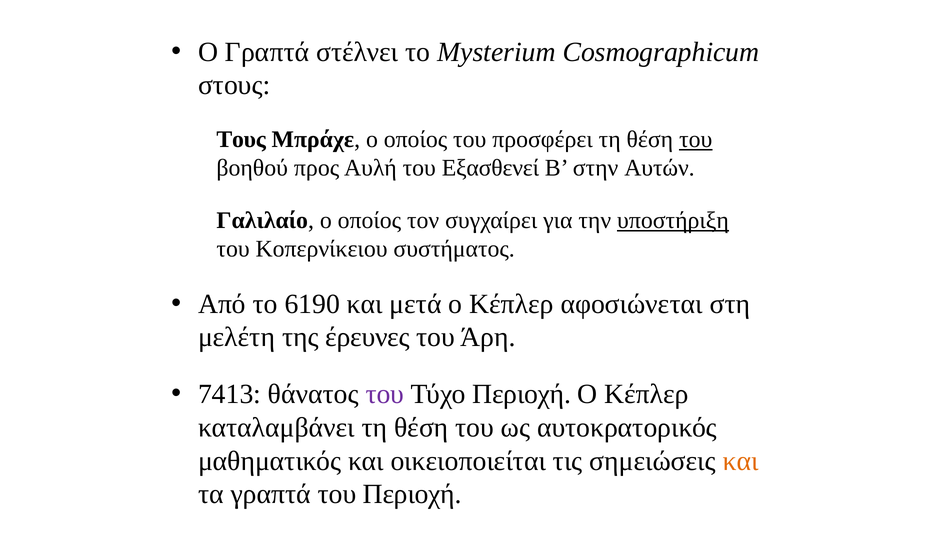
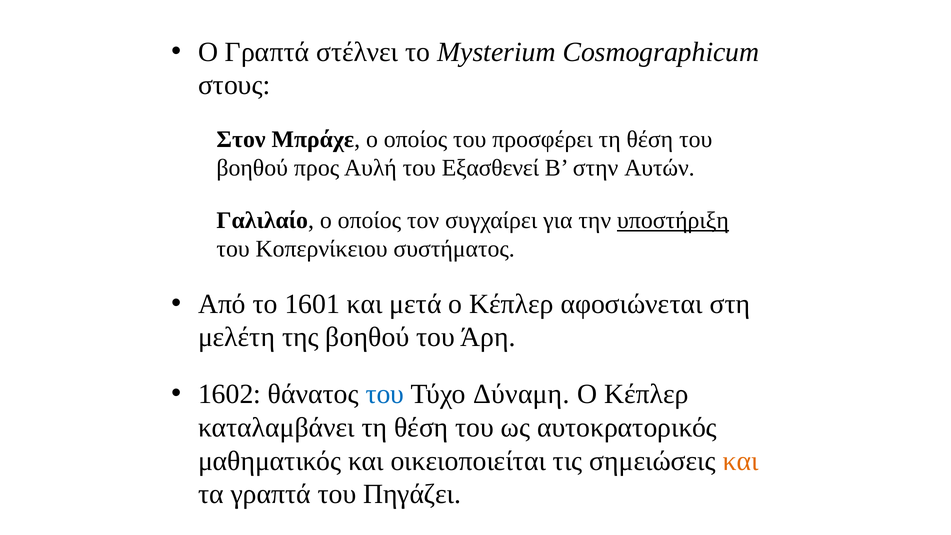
Τους: Τους -> Στον (241, 140)
του underline: present -> none (696, 140)
6190: 6190 -> 1601 (312, 304)
της έρευνες: έρευνες -> βοηθού (367, 337)
7413: 7413 -> 1602 (230, 394)
του colour: purple -> blue (385, 394)
Τύχο Περιοχή: Περιοχή -> Δύναμη (521, 394)
του Περιοχή: Περιοχή -> Πηγάζει (412, 494)
